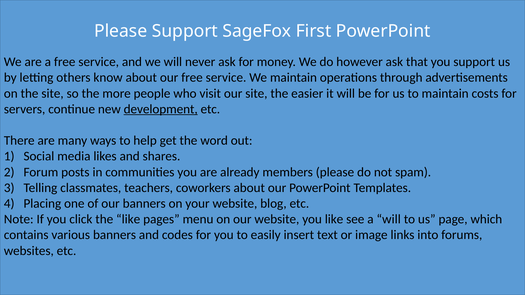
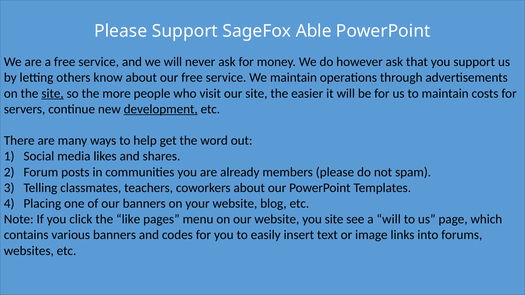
First: First -> Able (314, 31)
site underline: none -> present (53, 93)
you like: like -> site (334, 219)
